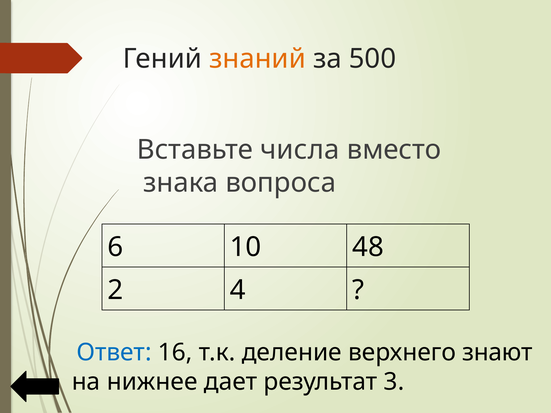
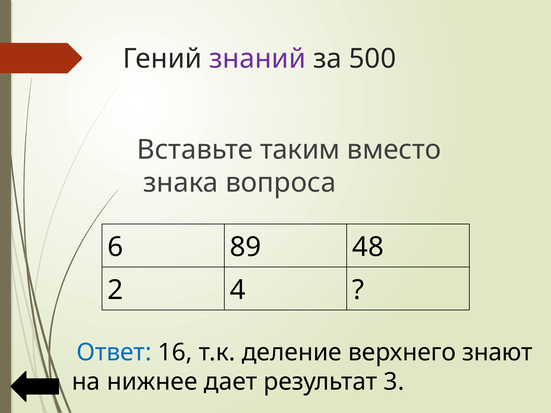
знаний colour: orange -> purple (257, 59)
числа: числа -> таким (300, 150)
10: 10 -> 89 (246, 247)
